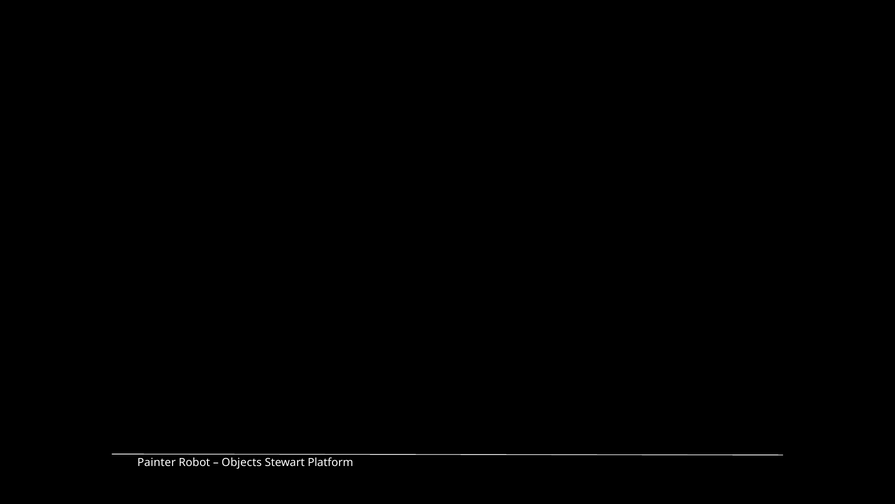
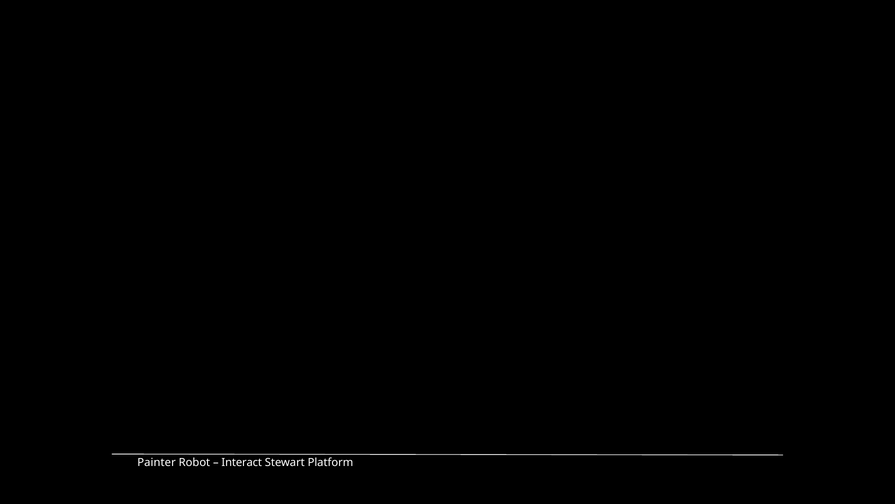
Objects: Objects -> Interact (242, 462)
